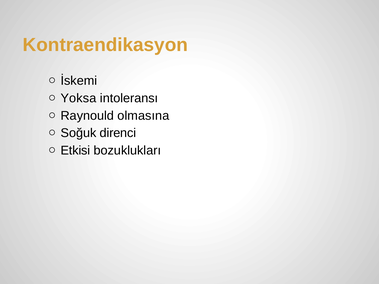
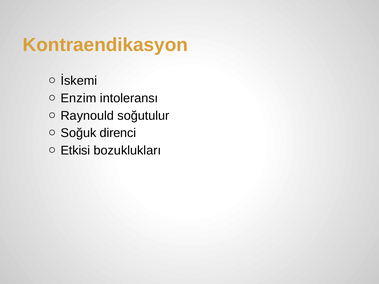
Yoksa: Yoksa -> Enzim (78, 98)
olmasına: olmasına -> soğutulur (143, 116)
